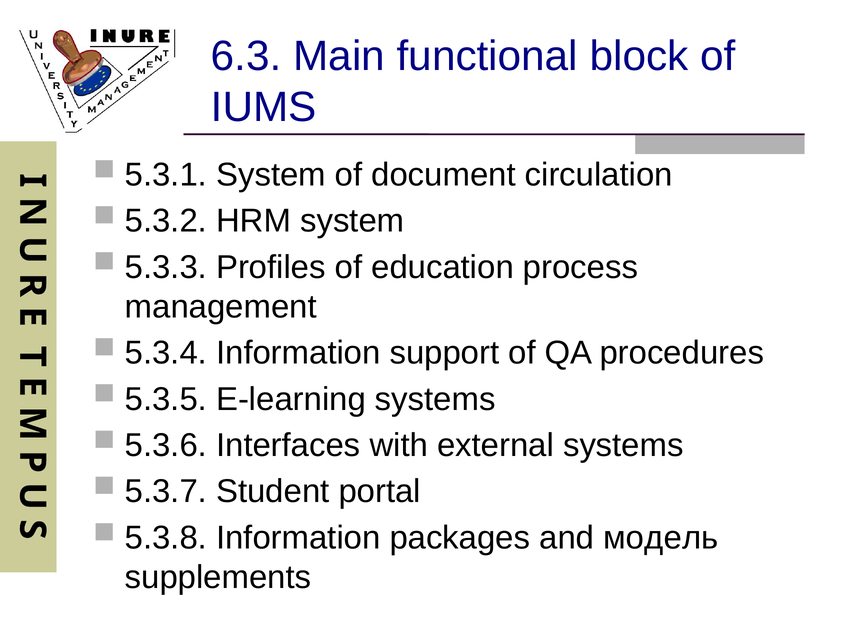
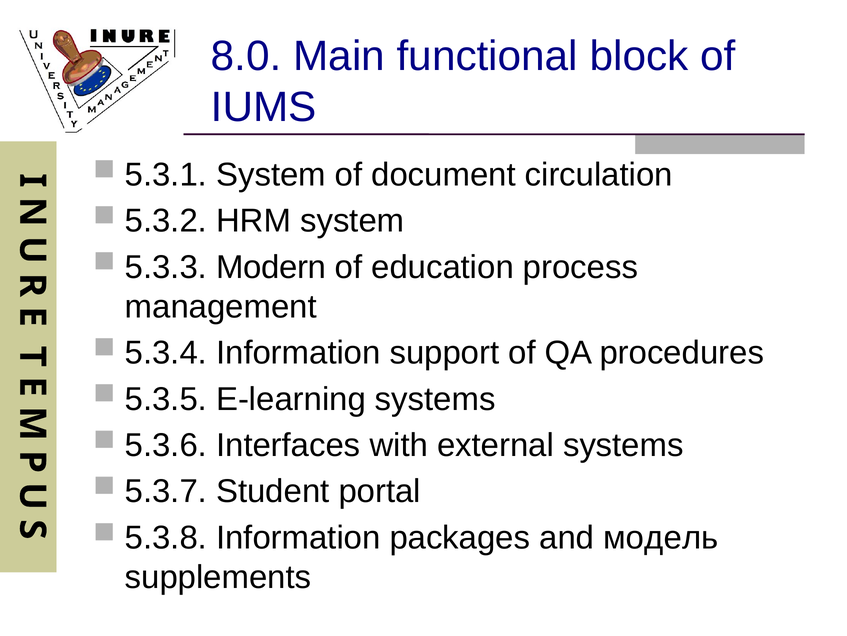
6.3: 6.3 -> 8.0 (246, 56)
Profiles: Profiles -> Modern (271, 267)
